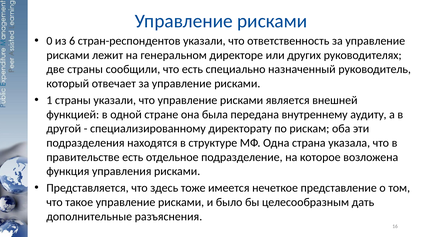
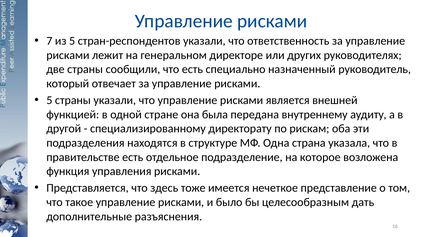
0: 0 -> 7 (49, 41)
из 6: 6 -> 5 (72, 41)
1: 1 -> 5 (49, 100)
